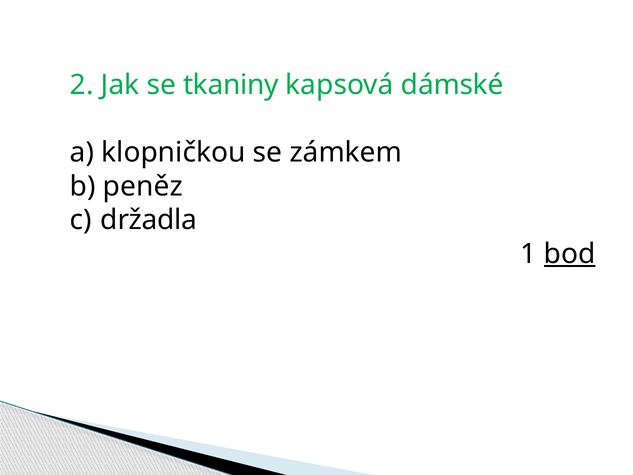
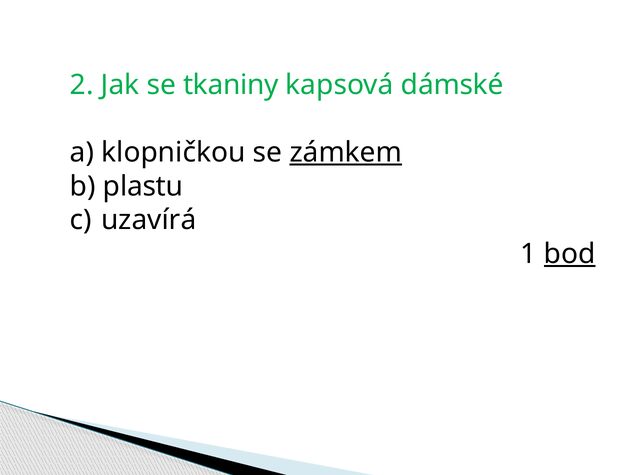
zámkem underline: none -> present (346, 152)
peněz: peněz -> plastu (143, 186)
držadla: držadla -> uzavírá (149, 220)
